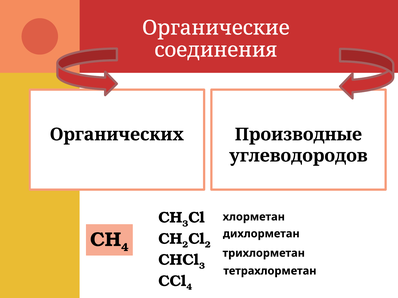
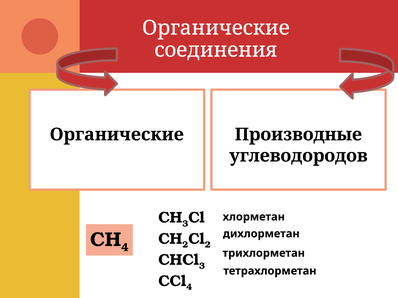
Органических: Органических -> Органические (117, 135)
